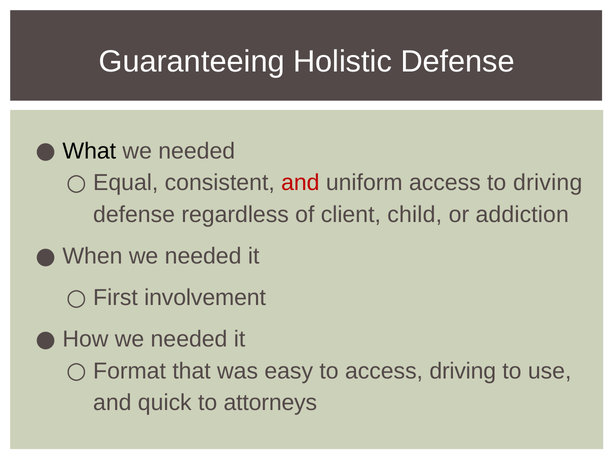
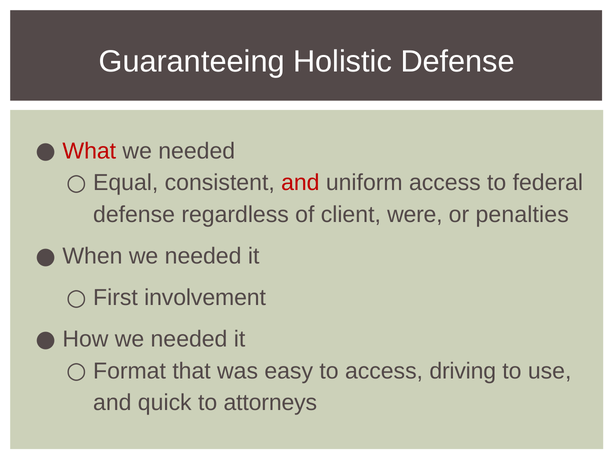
What colour: black -> red (89, 151)
to driving: driving -> federal (548, 183)
child: child -> were (415, 214)
addiction: addiction -> penalties (522, 214)
